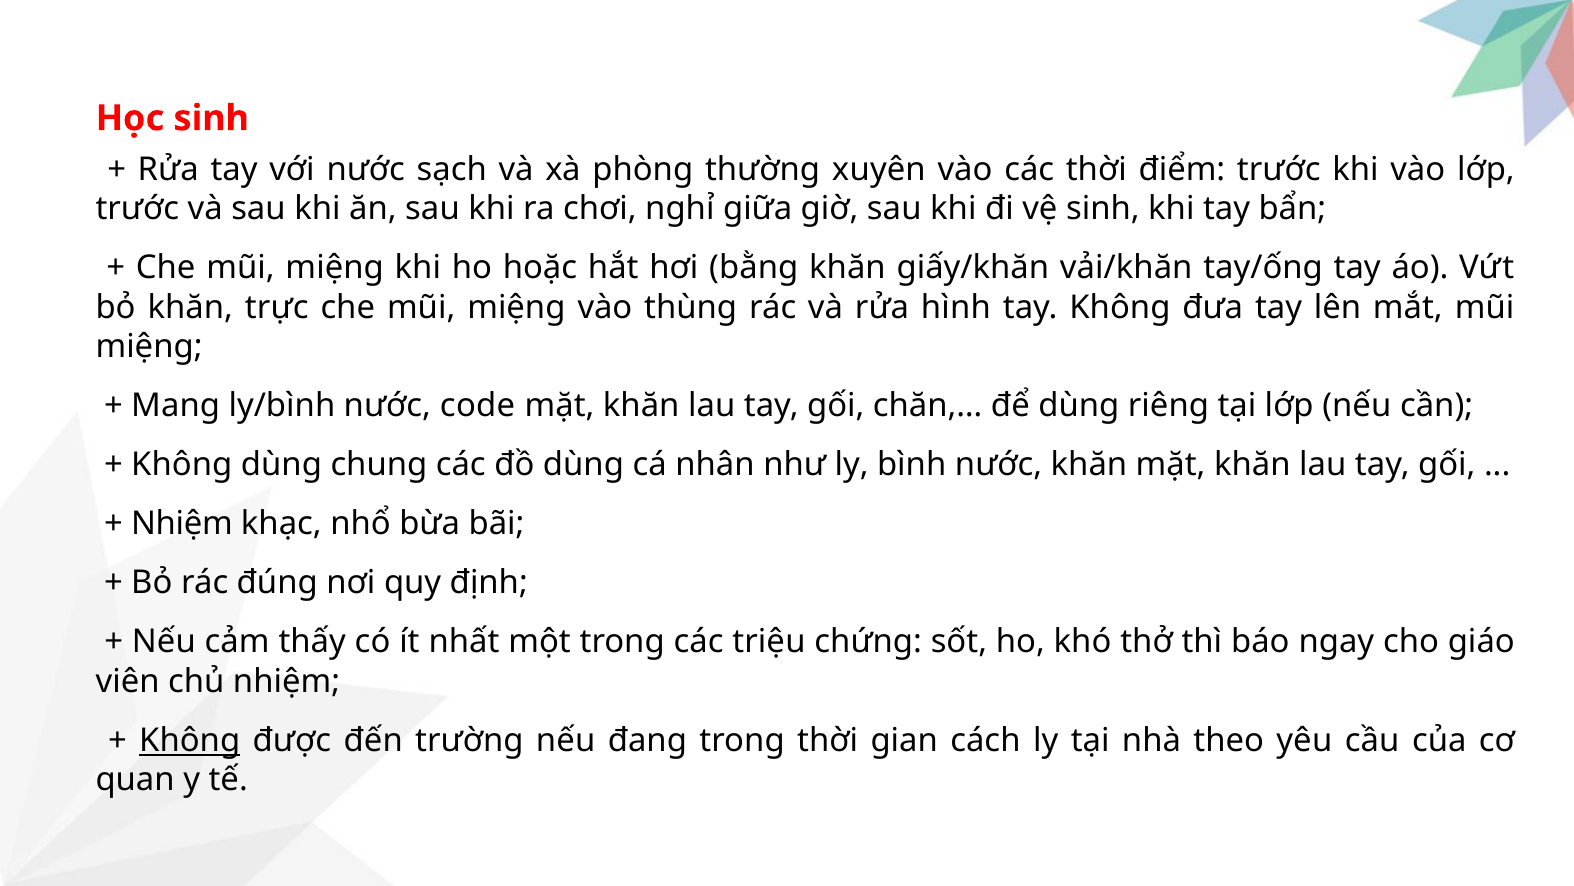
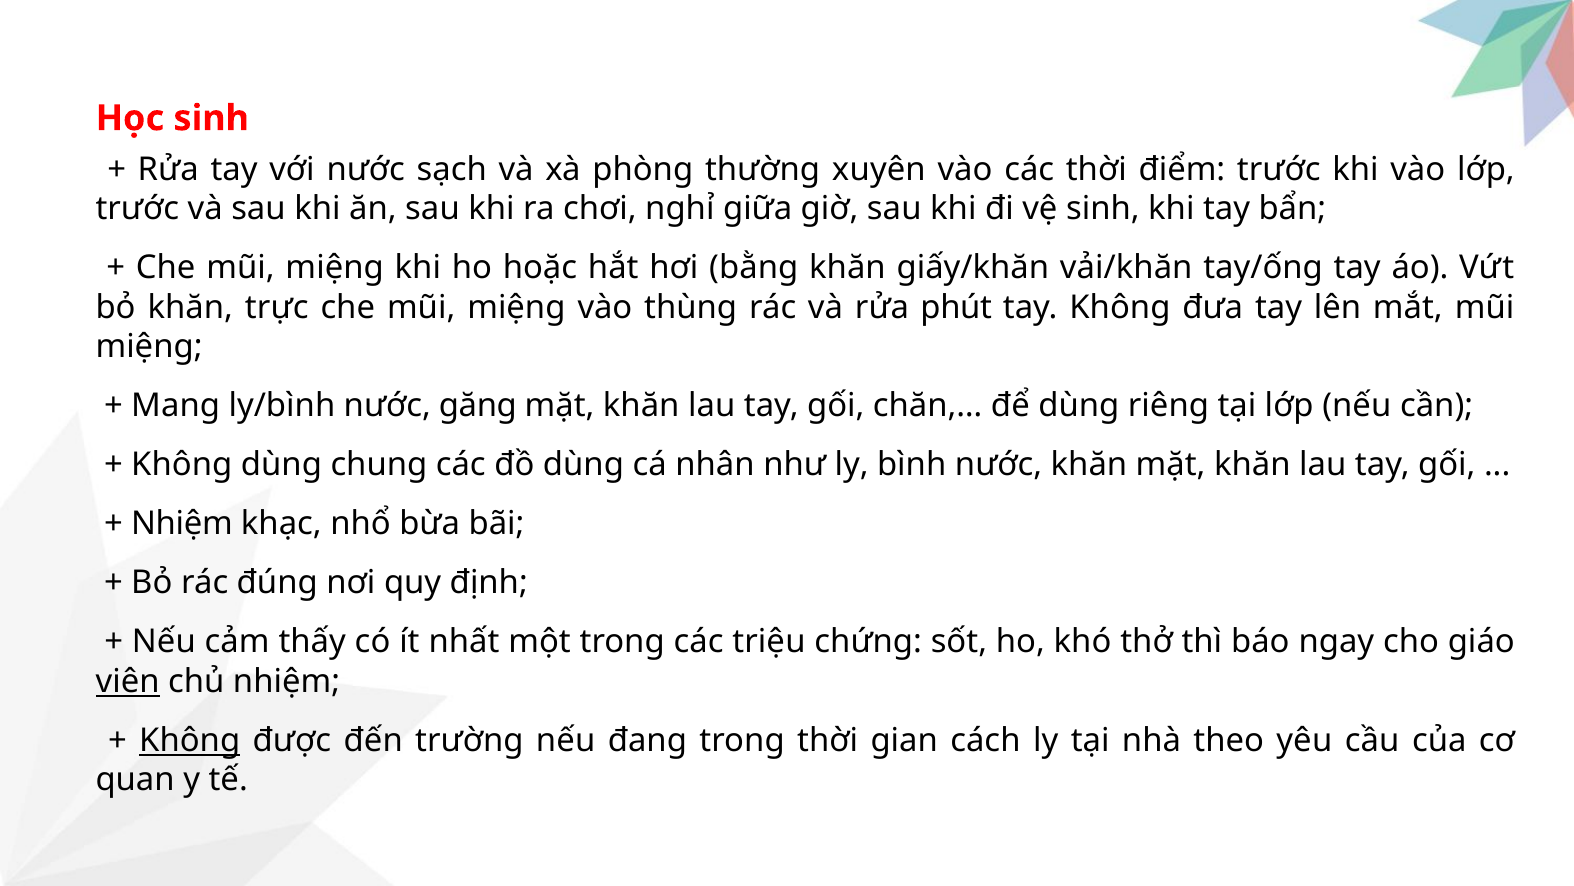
hình: hình -> phút (956, 307)
code: code -> găng (478, 405)
viên underline: none -> present (128, 681)
